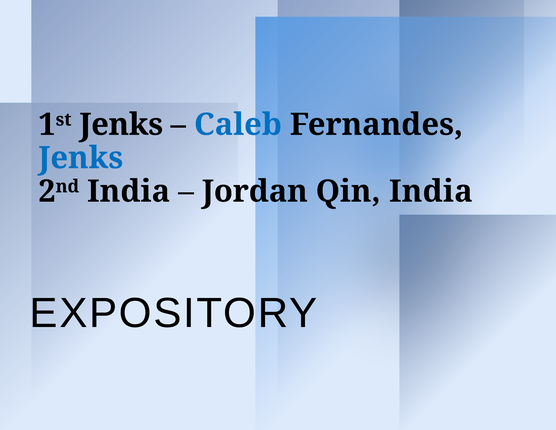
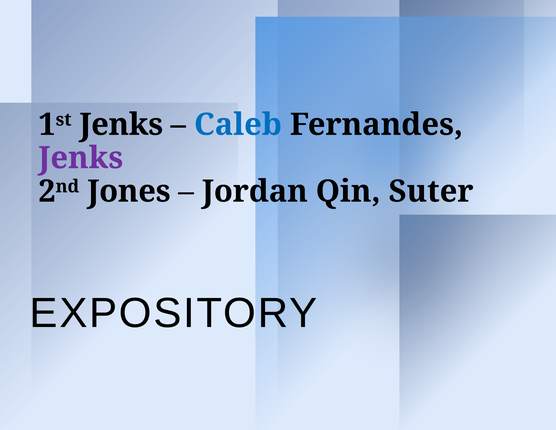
Jenks colour: blue -> purple (81, 158)
2nd India: India -> Jones (129, 191)
Qin India: India -> Suter (431, 191)
